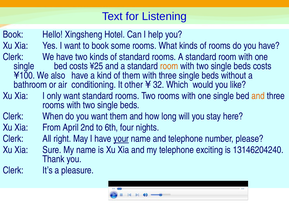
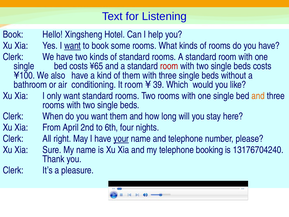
want underline: none -> present (73, 46)
¥25: ¥25 -> ¥65 (97, 66)
room colour: orange -> red (169, 66)
It other: other -> room (134, 85)
32: 32 -> 39 (159, 85)
exciting: exciting -> booking (209, 150)
13146204240: 13146204240 -> 13176704240 (258, 150)
